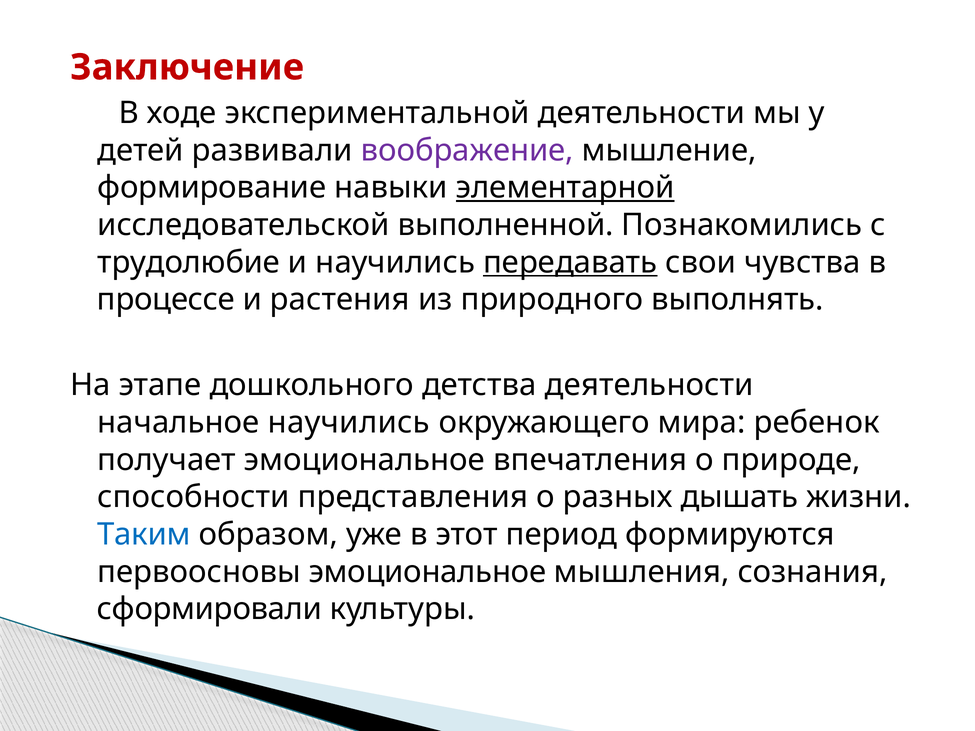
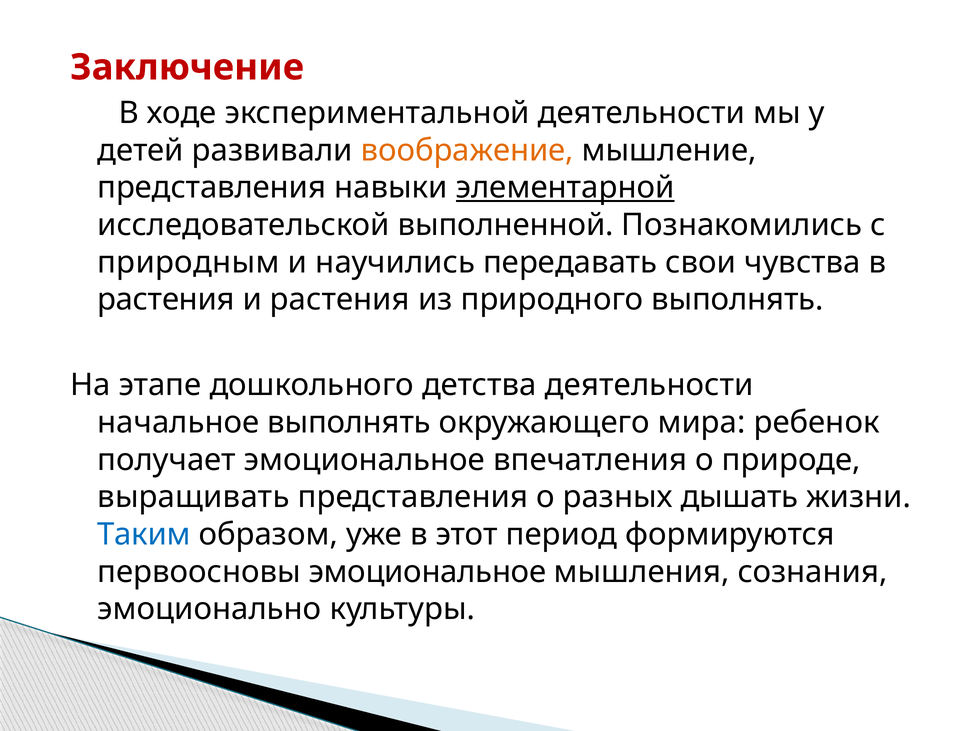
воображение colour: purple -> orange (467, 150)
формирование: формирование -> представления (212, 188)
трудолюбие: трудолюбие -> природным (188, 262)
передавать underline: present -> none (570, 262)
процессе: процессе -> растения (166, 300)
начальное научились: научились -> выполнять (349, 423)
способности: способности -> выращивать (193, 497)
сформировали: сформировали -> эмоционально (209, 609)
